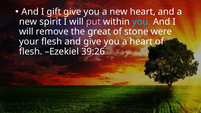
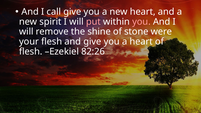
gift: gift -> call (54, 12)
you colour: light blue -> pink (141, 22)
great: great -> shine (99, 32)
39:26: 39:26 -> 82:26 (93, 51)
